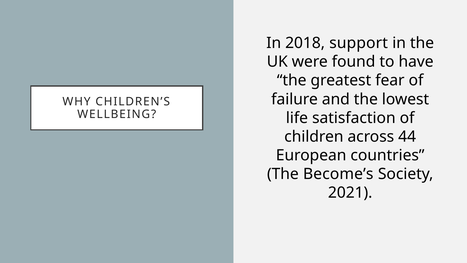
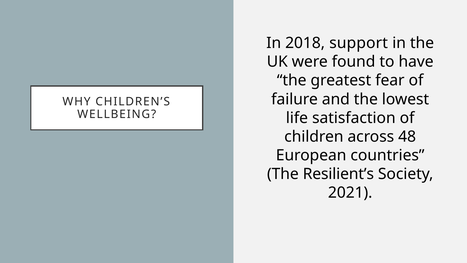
44: 44 -> 48 (407, 137)
Become’s: Become’s -> Resilient’s (338, 174)
